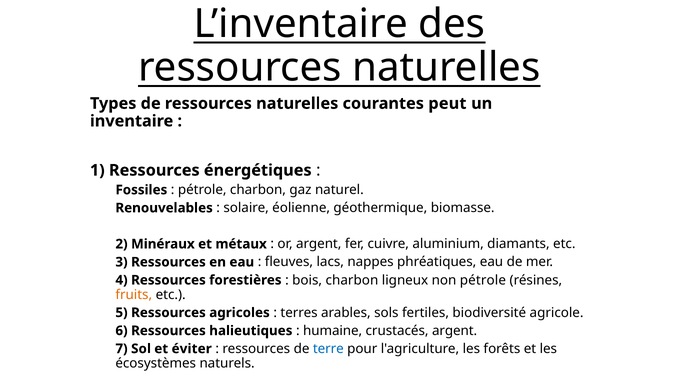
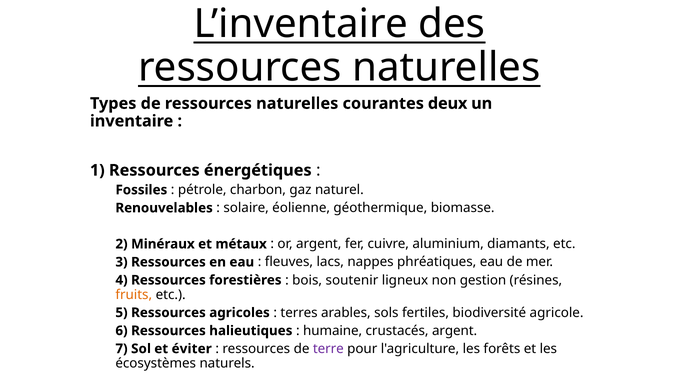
peut: peut -> deux (448, 103)
bois charbon: charbon -> soutenir (352, 280)
non pétrole: pétrole -> gestion (483, 280)
terre colour: blue -> purple (328, 349)
